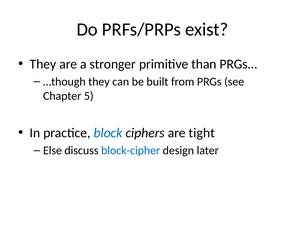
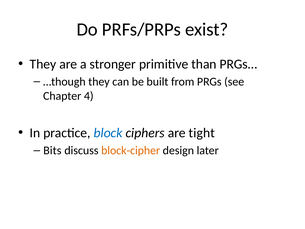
5: 5 -> 4 (89, 96)
Else: Else -> Bits (52, 150)
block-cipher colour: blue -> orange (131, 150)
